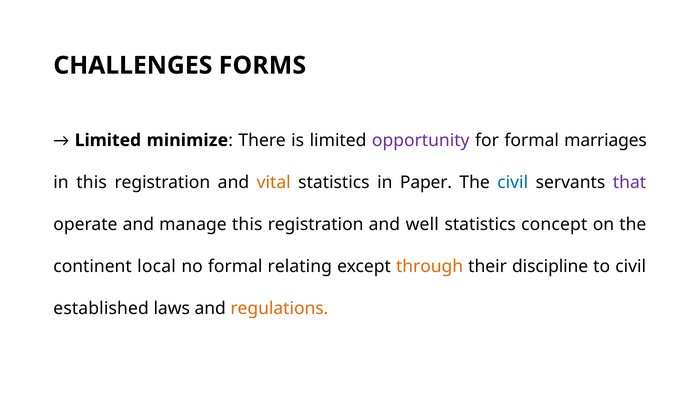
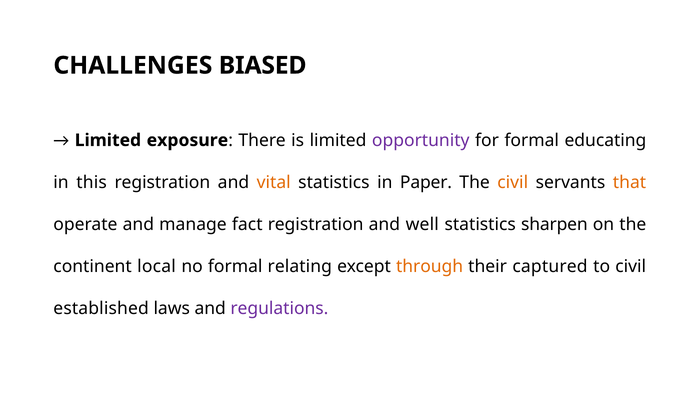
FORMS: FORMS -> BIASED (263, 65)
minimize: minimize -> exposure (187, 140)
marriages: marriages -> educating (605, 140)
civil colour: blue -> orange (513, 182)
that colour: purple -> orange (630, 182)
manage this: this -> fact (247, 224)
concept: concept -> sharpen (554, 224)
discipline: discipline -> captured (550, 266)
regulations colour: orange -> purple (279, 308)
